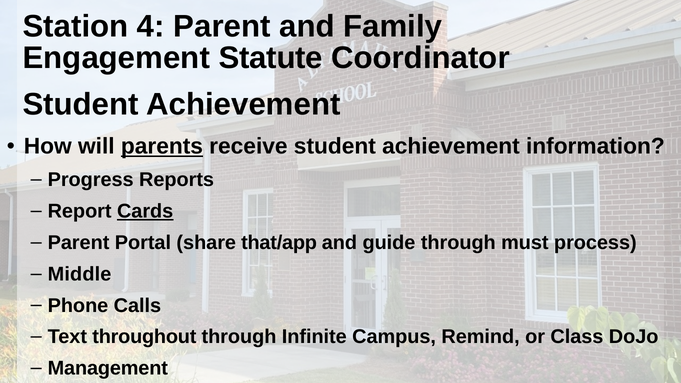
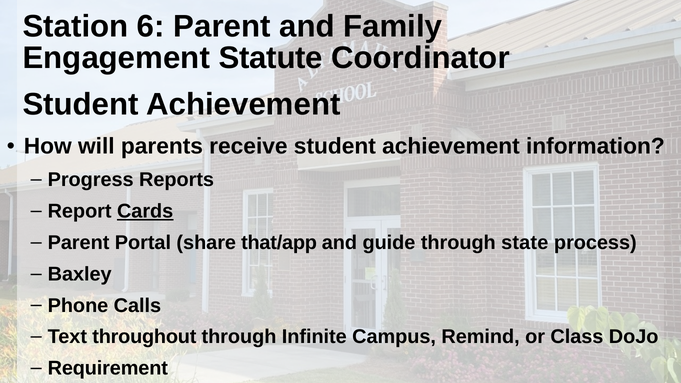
4: 4 -> 6 (151, 26)
parents underline: present -> none (162, 146)
must: must -> state (525, 243)
Middle: Middle -> Baxley (80, 274)
Management: Management -> Requirement (108, 368)
